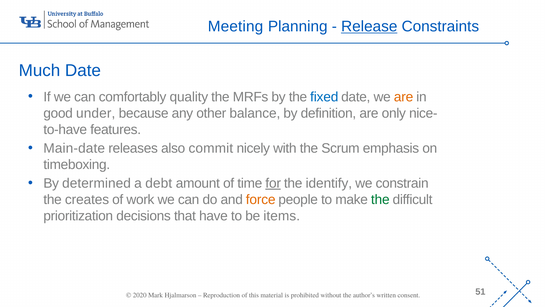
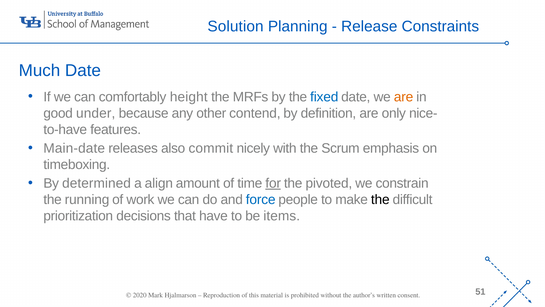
Meeting: Meeting -> Solution (236, 26)
Release underline: present -> none (369, 26)
quality: quality -> height (189, 97)
balance: balance -> contend (255, 113)
debt: debt -> align (159, 183)
identify: identify -> pivoted (329, 183)
creates: creates -> running (87, 199)
force colour: orange -> blue (261, 199)
the colour: green -> black (380, 199)
